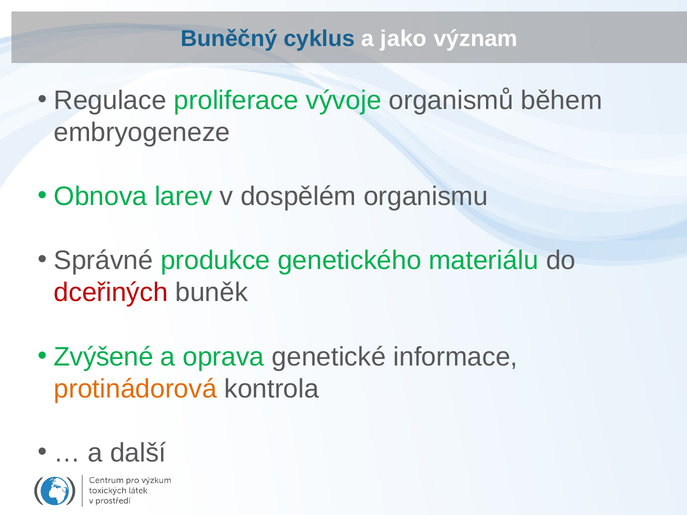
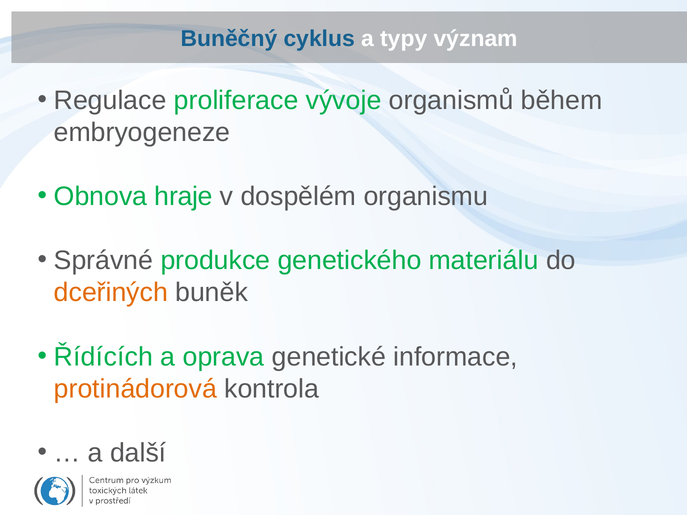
jako: jako -> typy (404, 39)
larev: larev -> hraje (184, 197)
dceřiných colour: red -> orange (111, 293)
Zvýšené: Zvýšené -> Řídících (103, 357)
